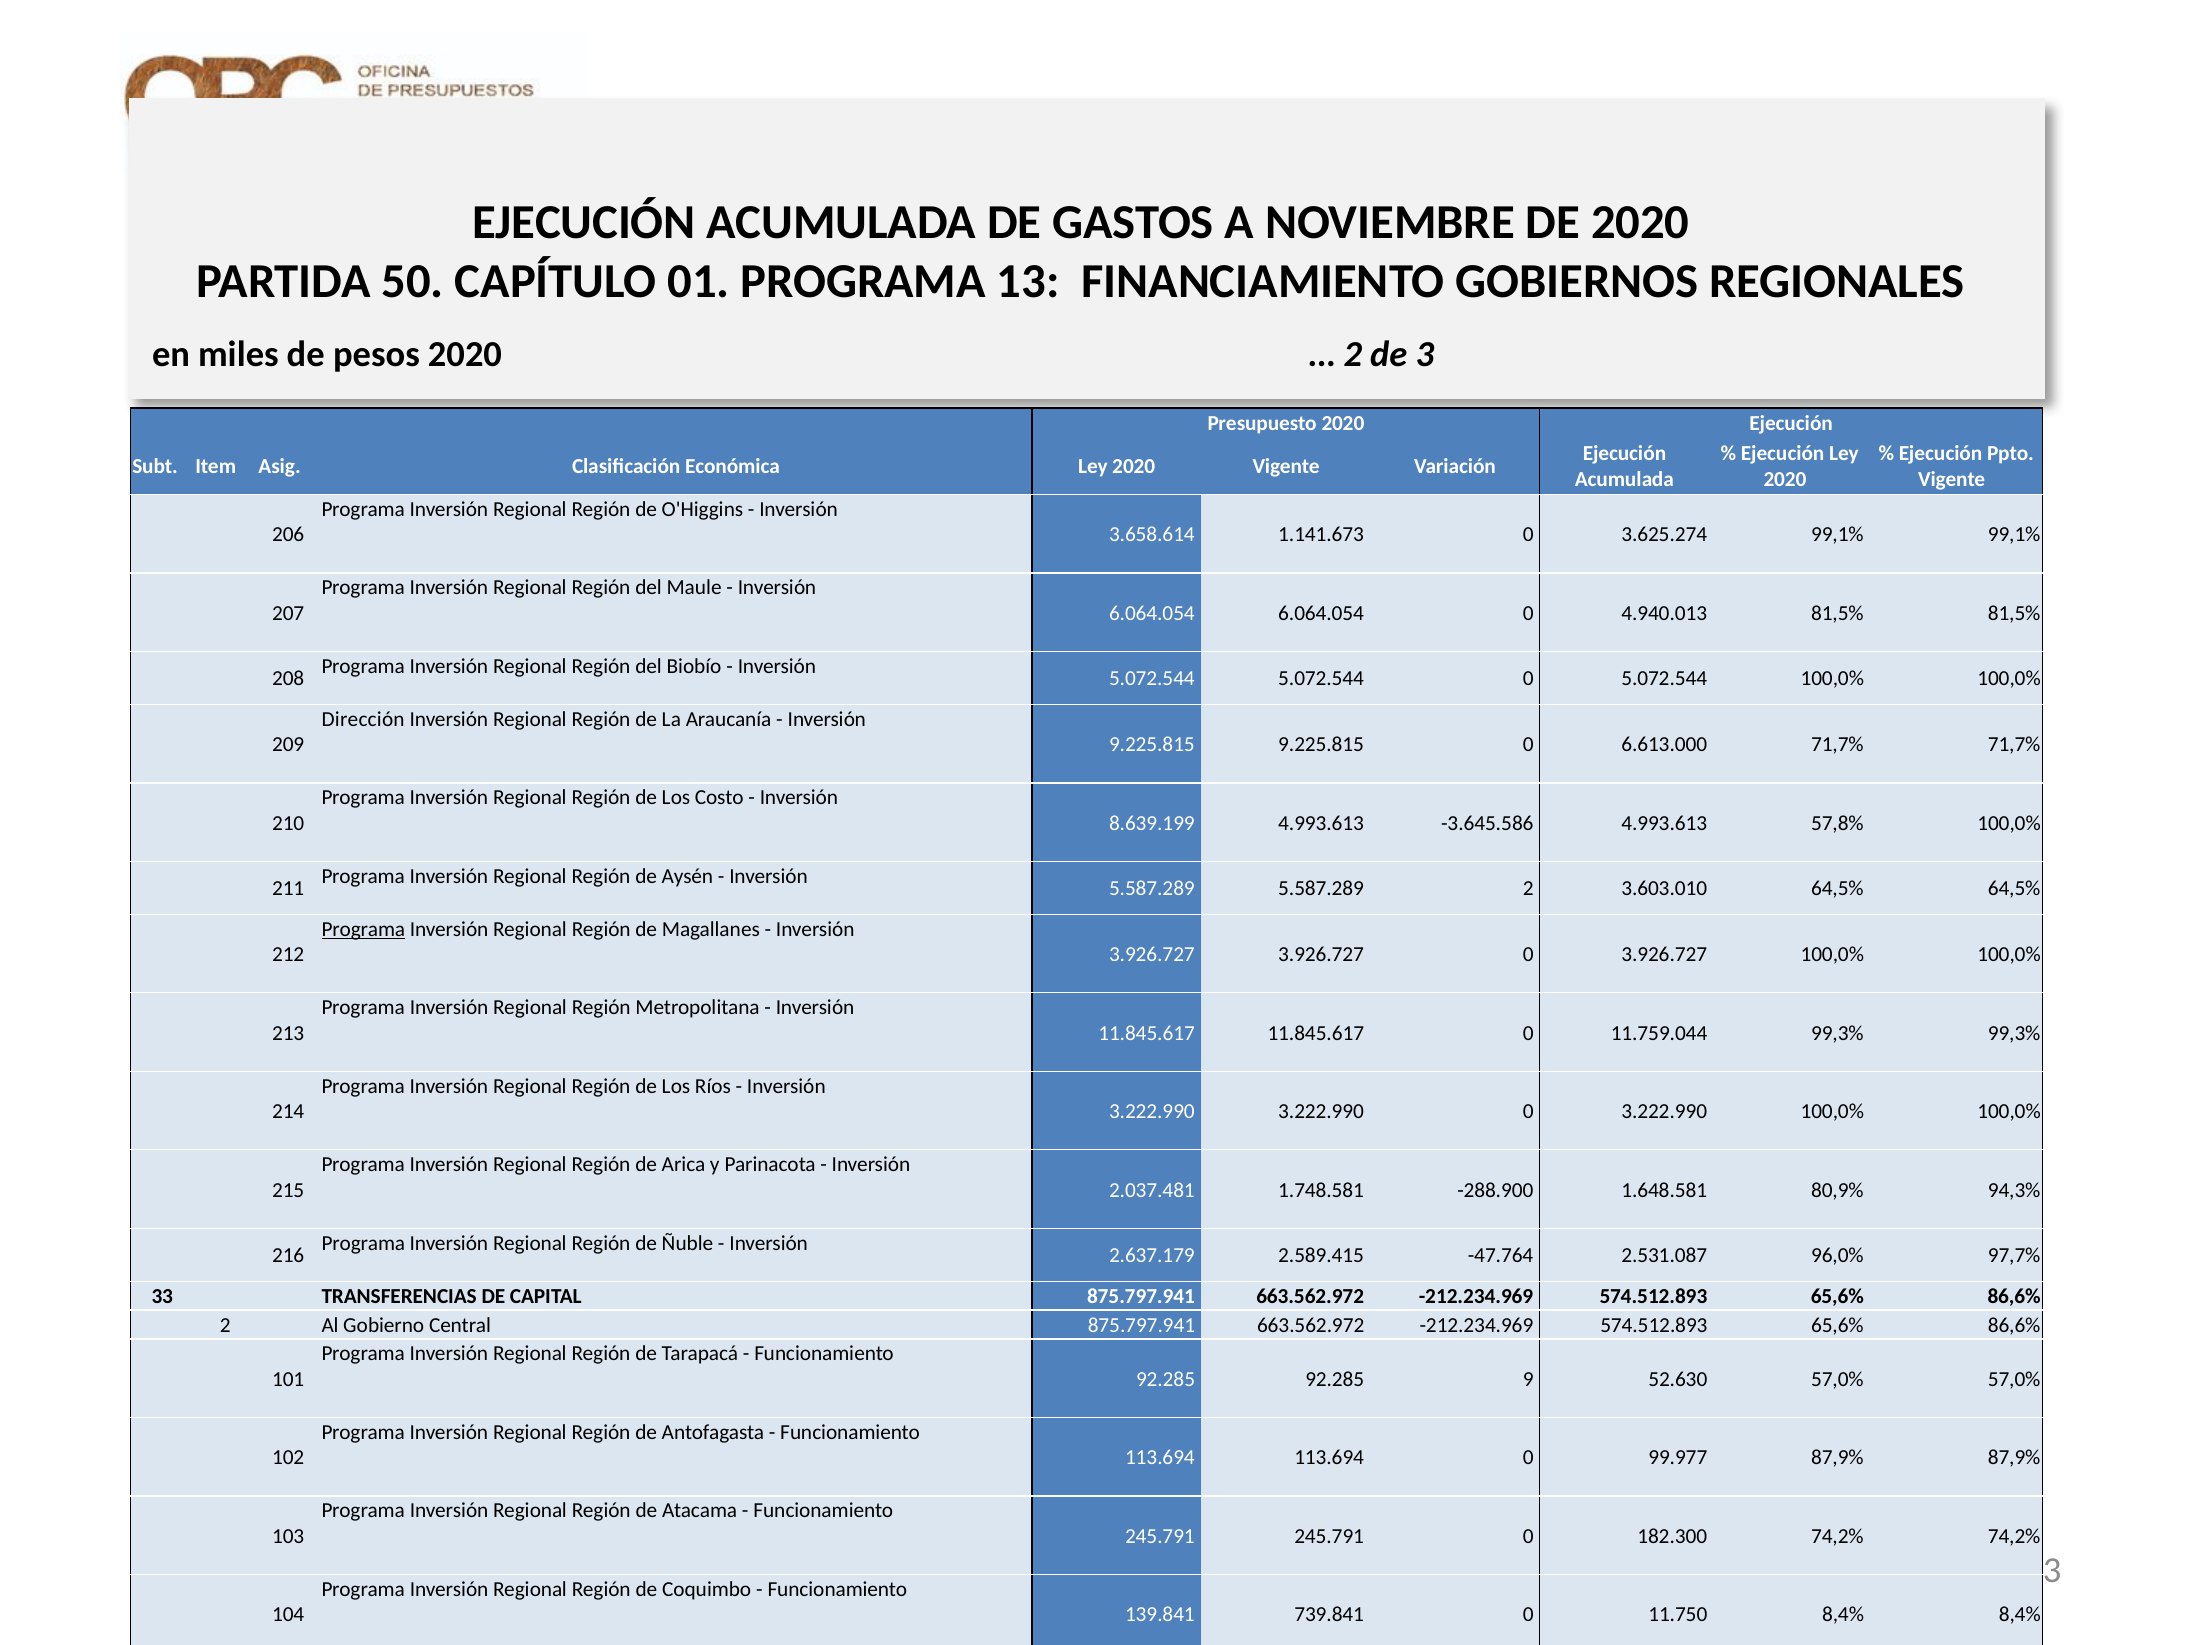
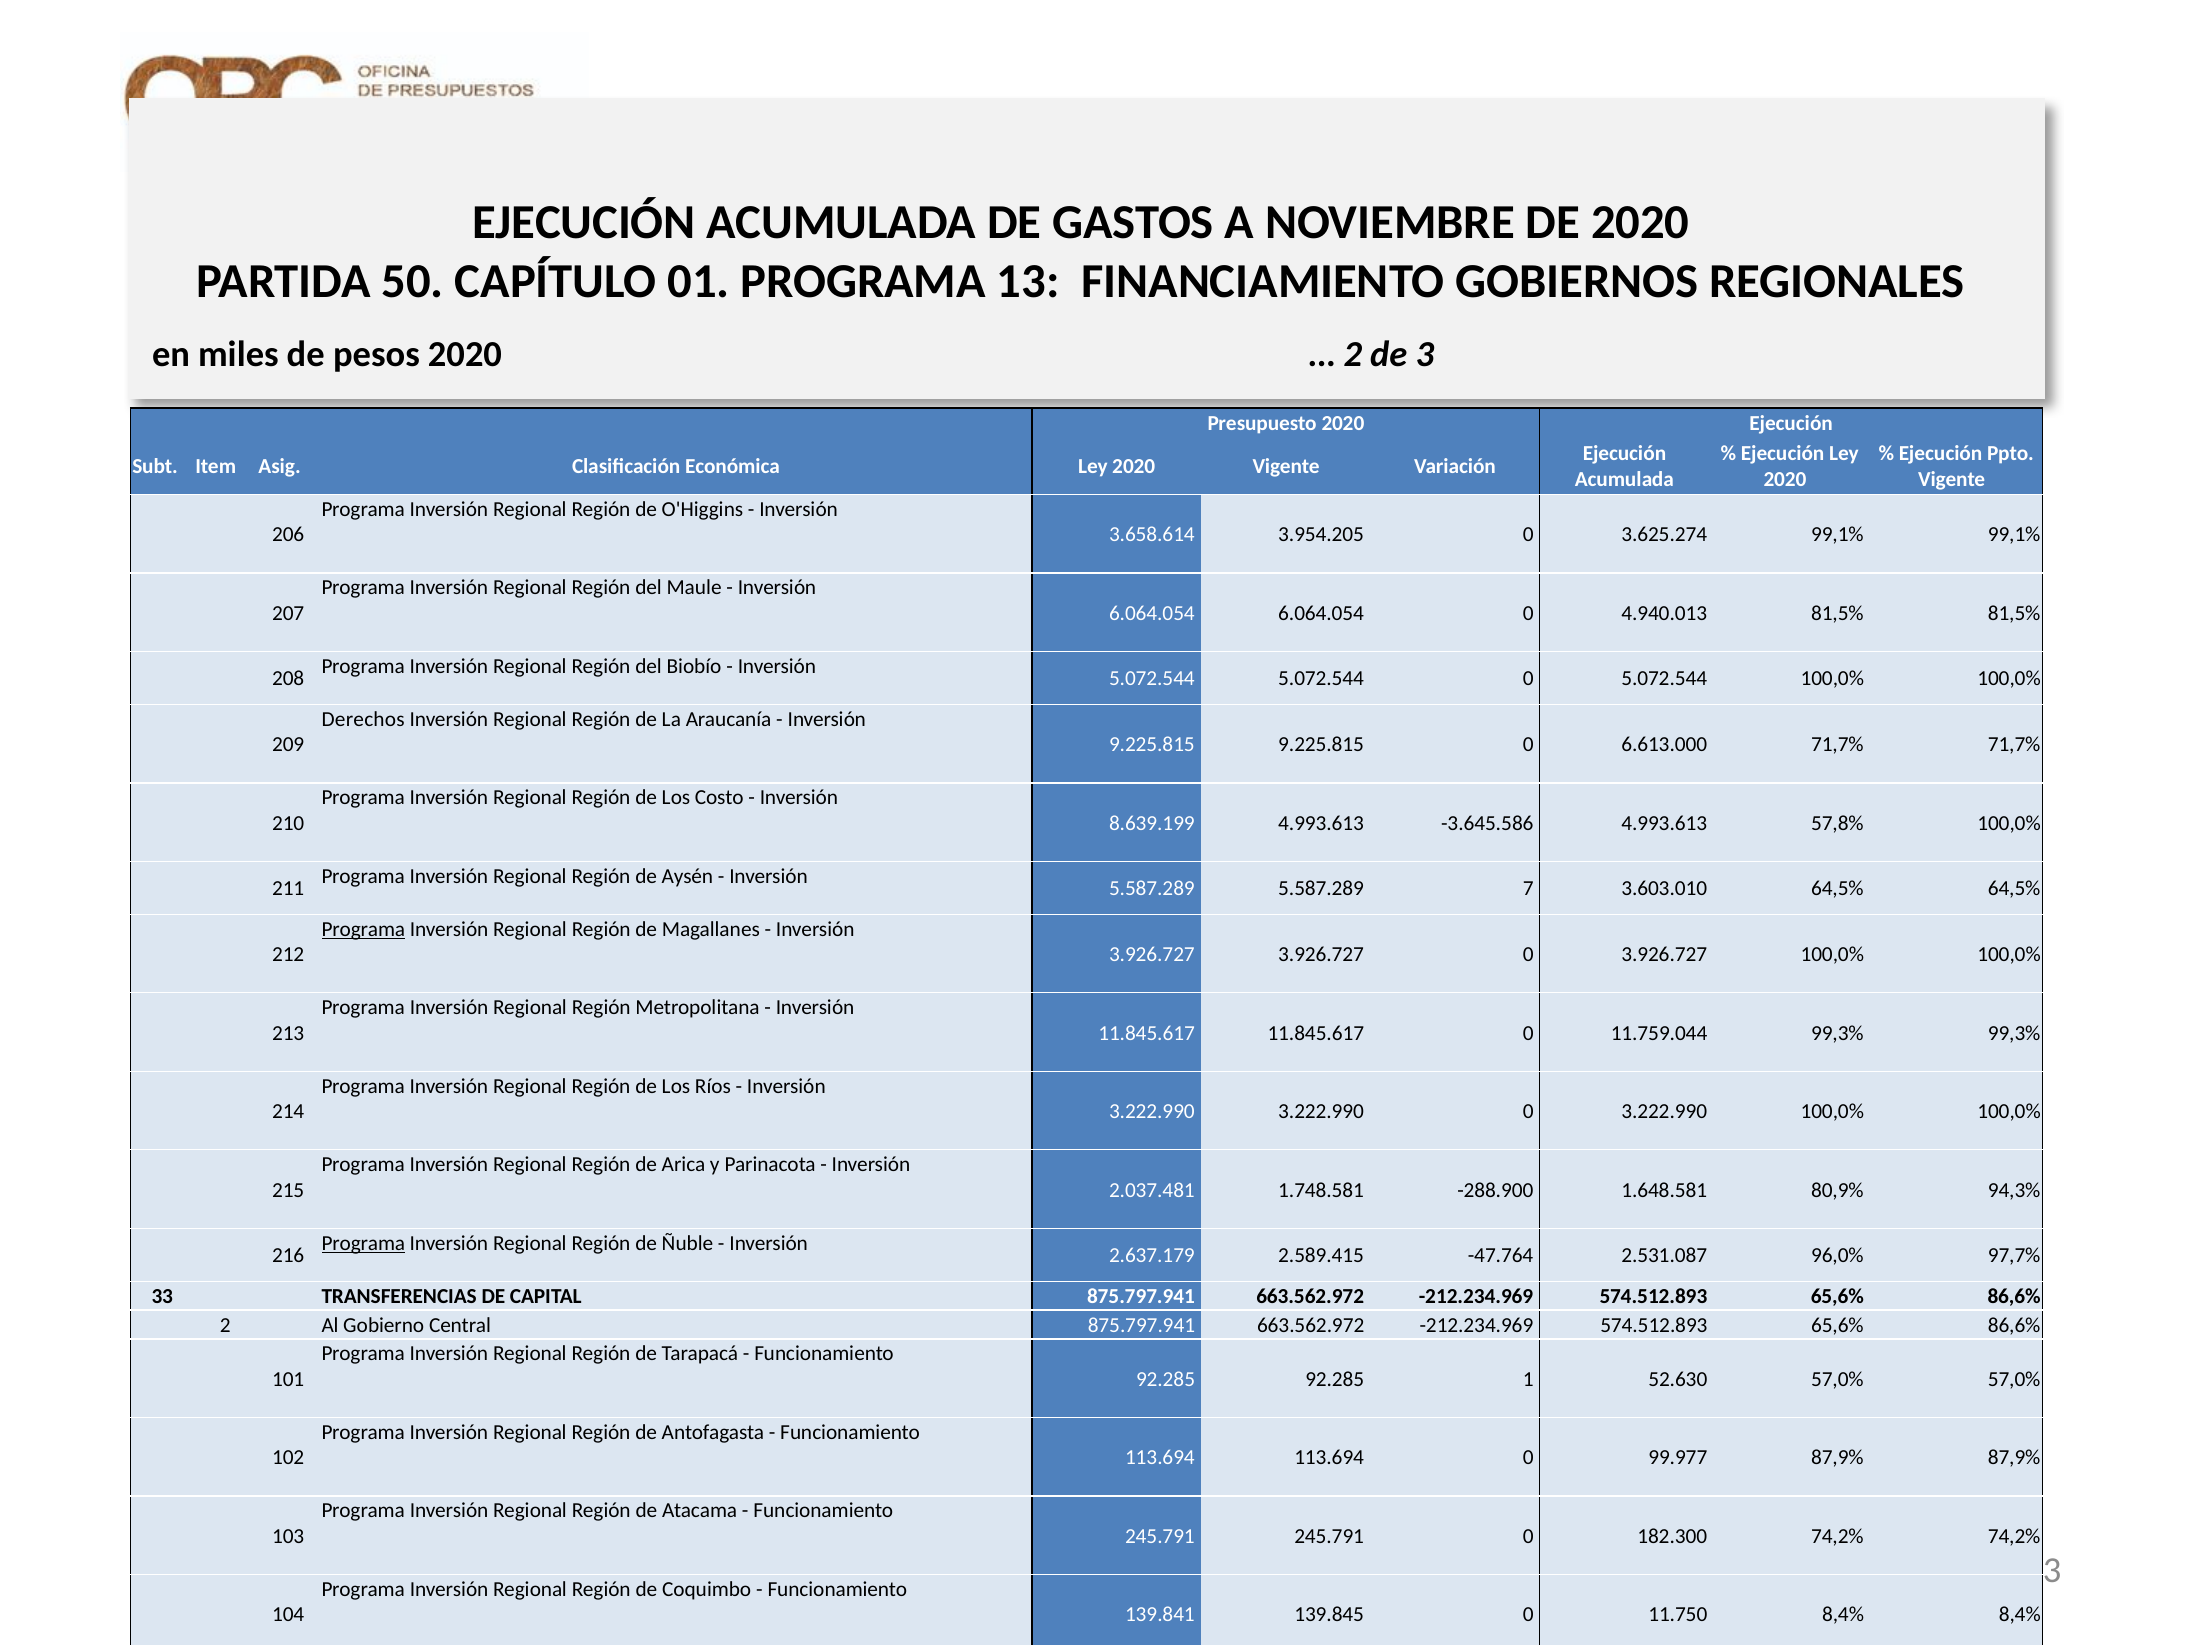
1.141.673: 1.141.673 -> 3.954.205 (1321, 535)
Dirección: Dirección -> Derechos (363, 719)
5.587.289 2: 2 -> 7 (1528, 889)
Programa underline: none -> present (363, 1243)
9: 9 -> 1 (1528, 1379)
739.841: 739.841 -> 139.845 (1329, 1614)
